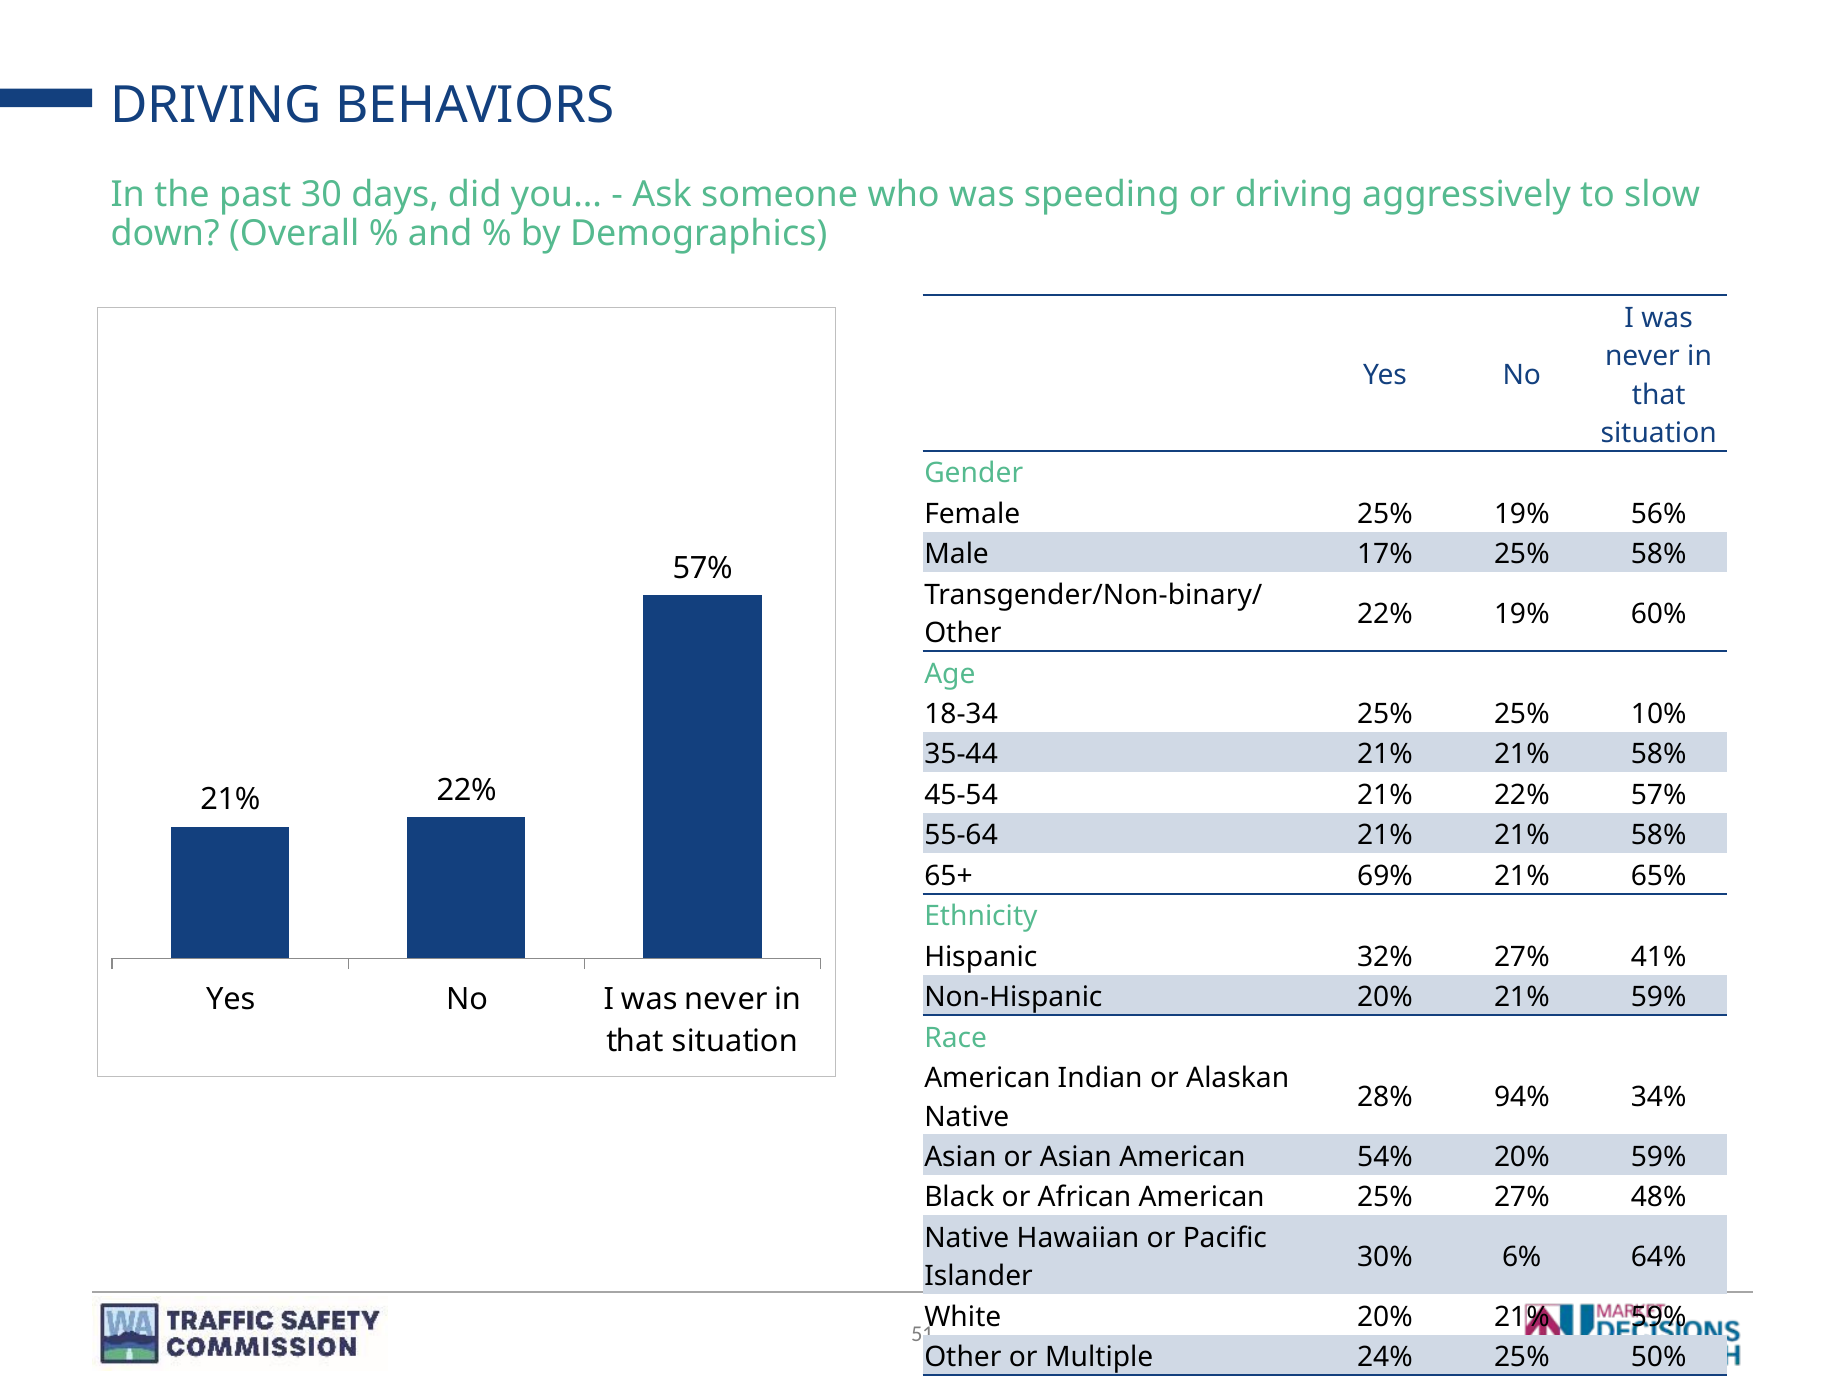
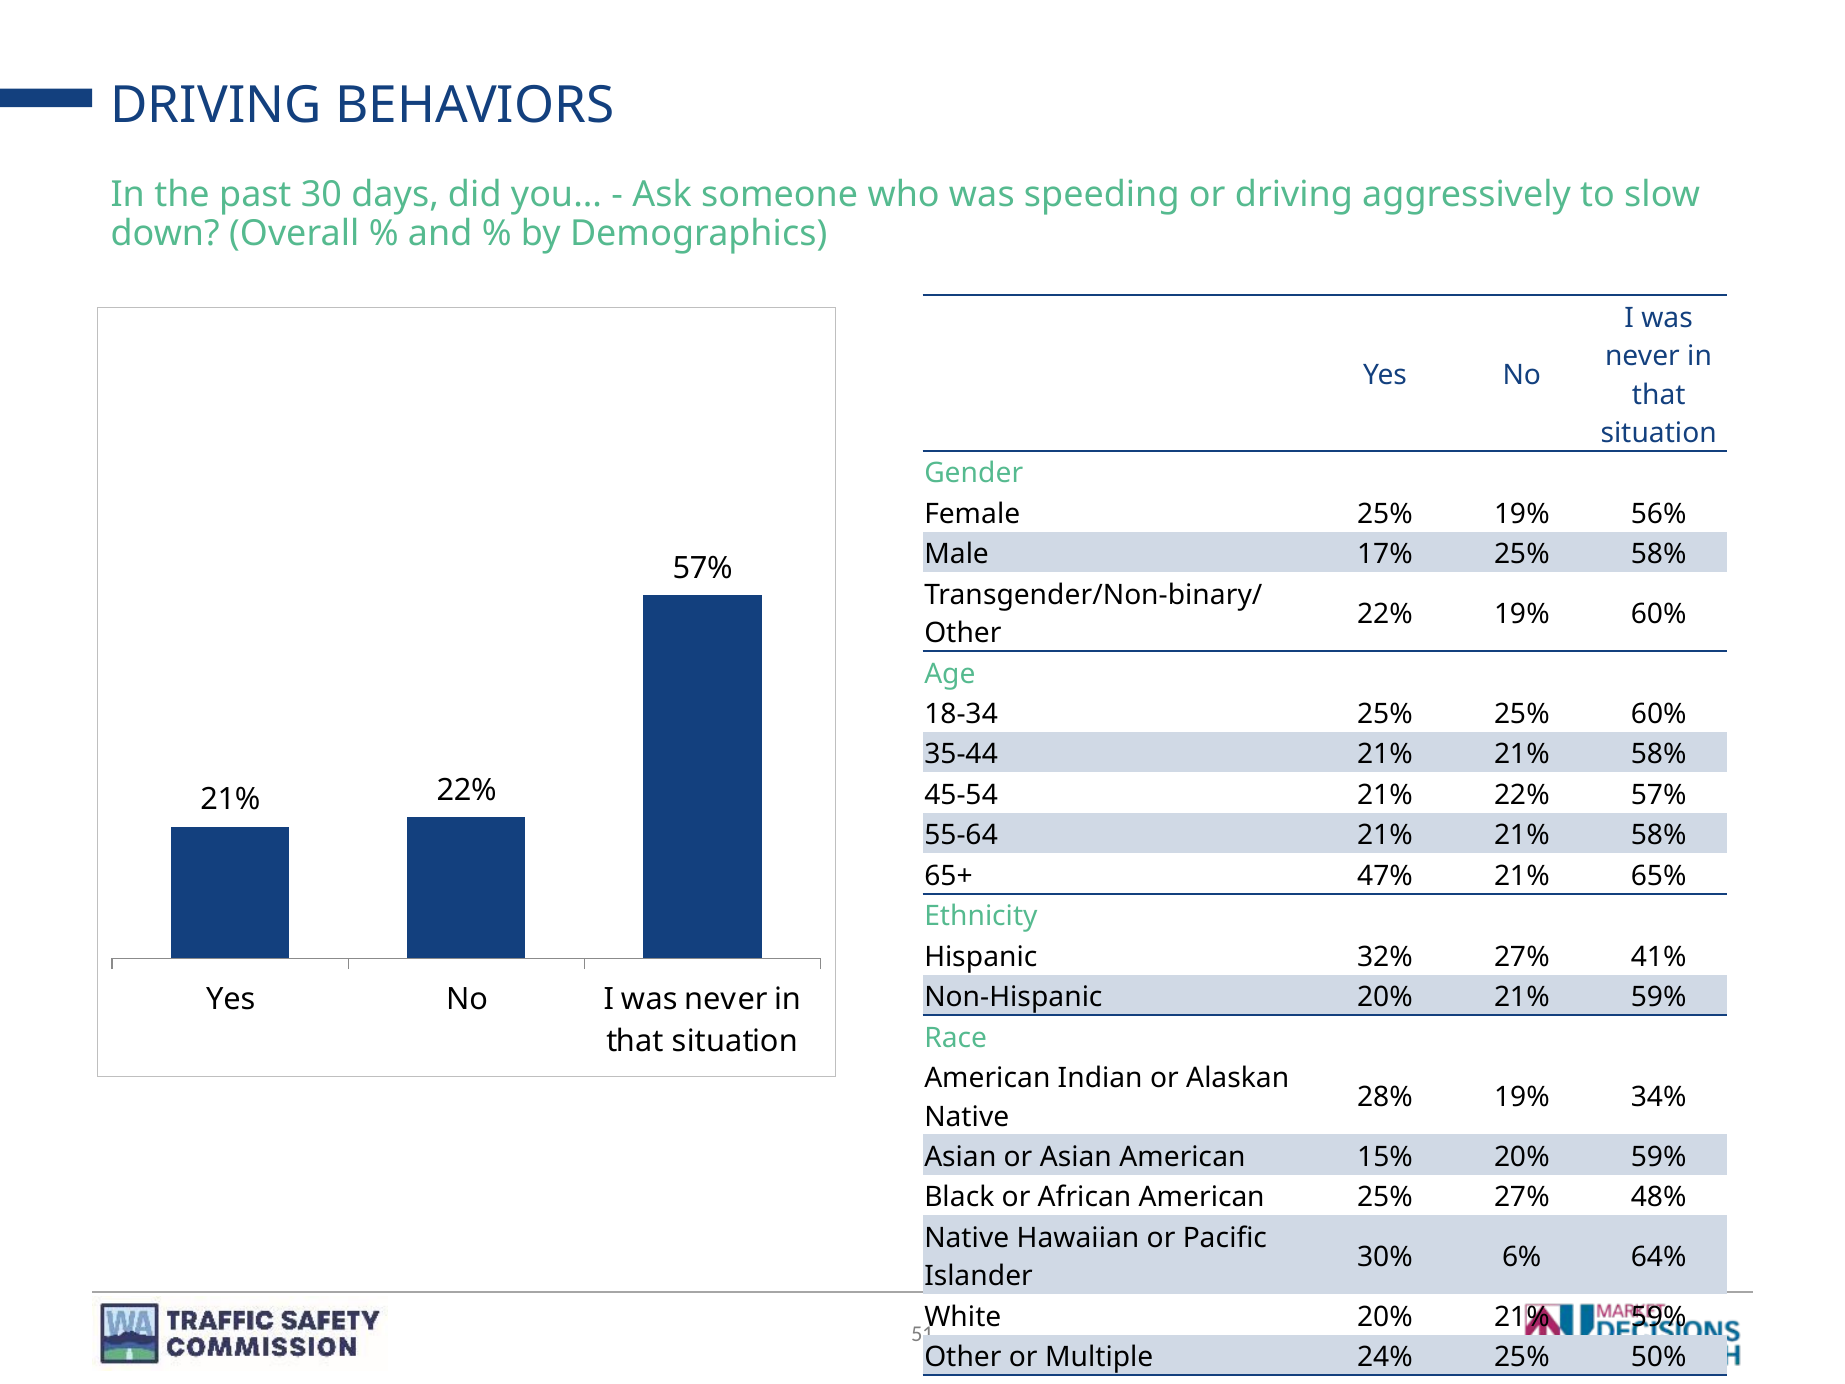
25% 10%: 10% -> 60% (1659, 714)
69%: 69% -> 47% (1385, 876)
28% 94%: 94% -> 19% (1522, 1097)
54%: 54% -> 15% (1385, 1157)
